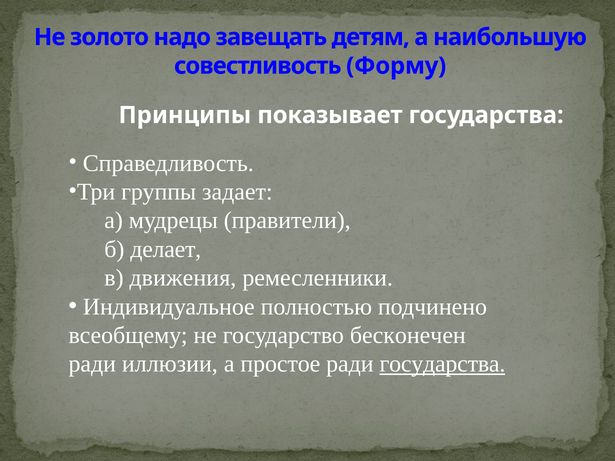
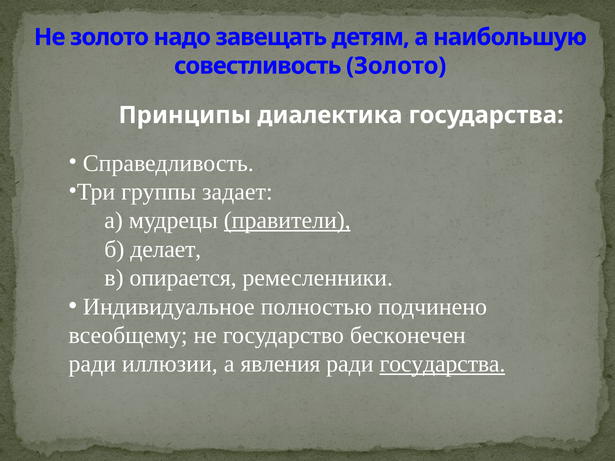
совестливость Форму: Форму -> Золото (396, 66)
показывает: показывает -> диалектика (330, 115)
правители underline: none -> present (287, 221)
движения: движения -> опирается (183, 278)
простое: простое -> явления (280, 364)
